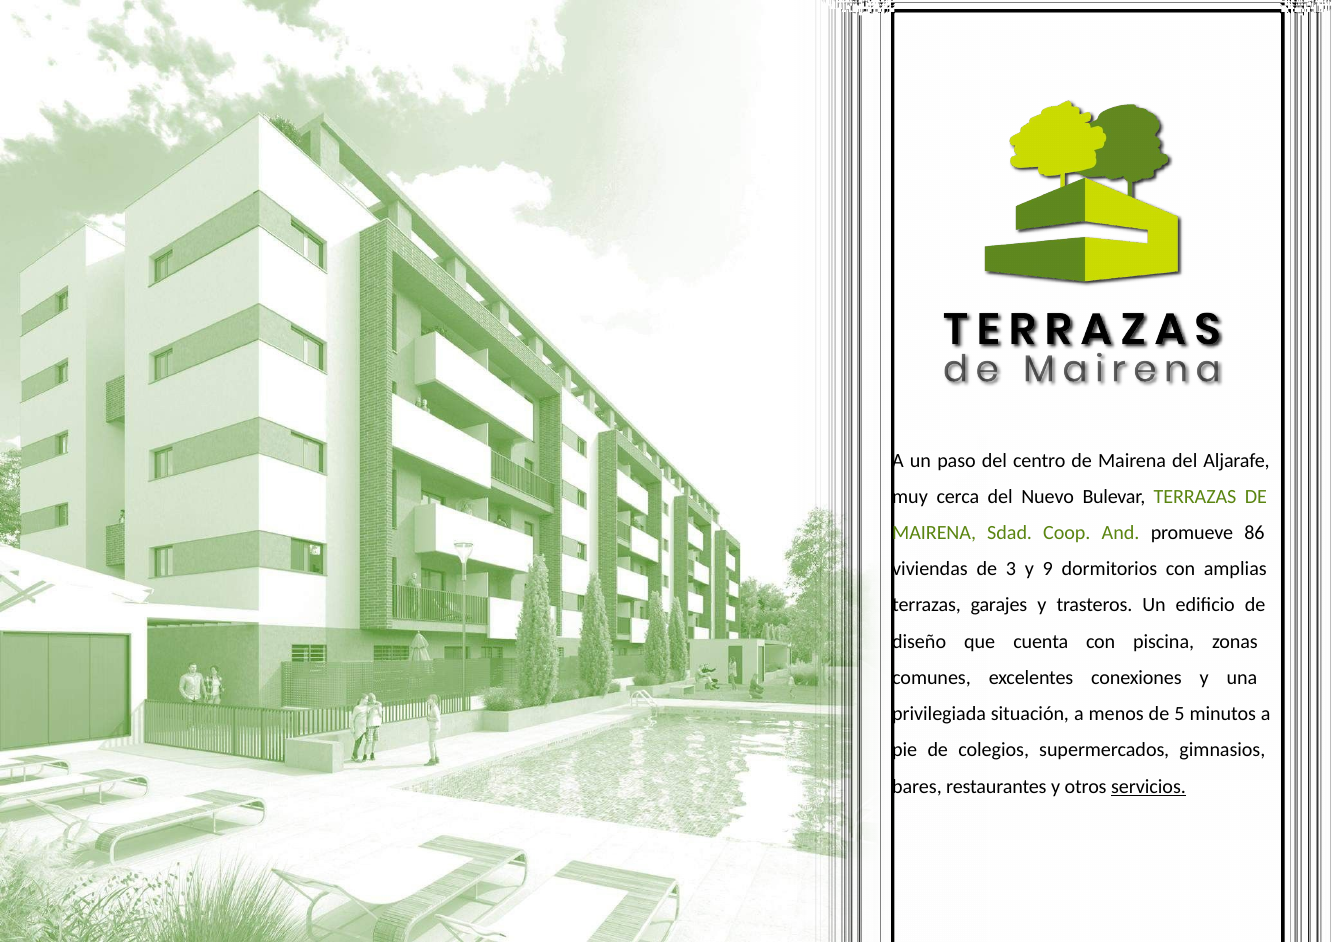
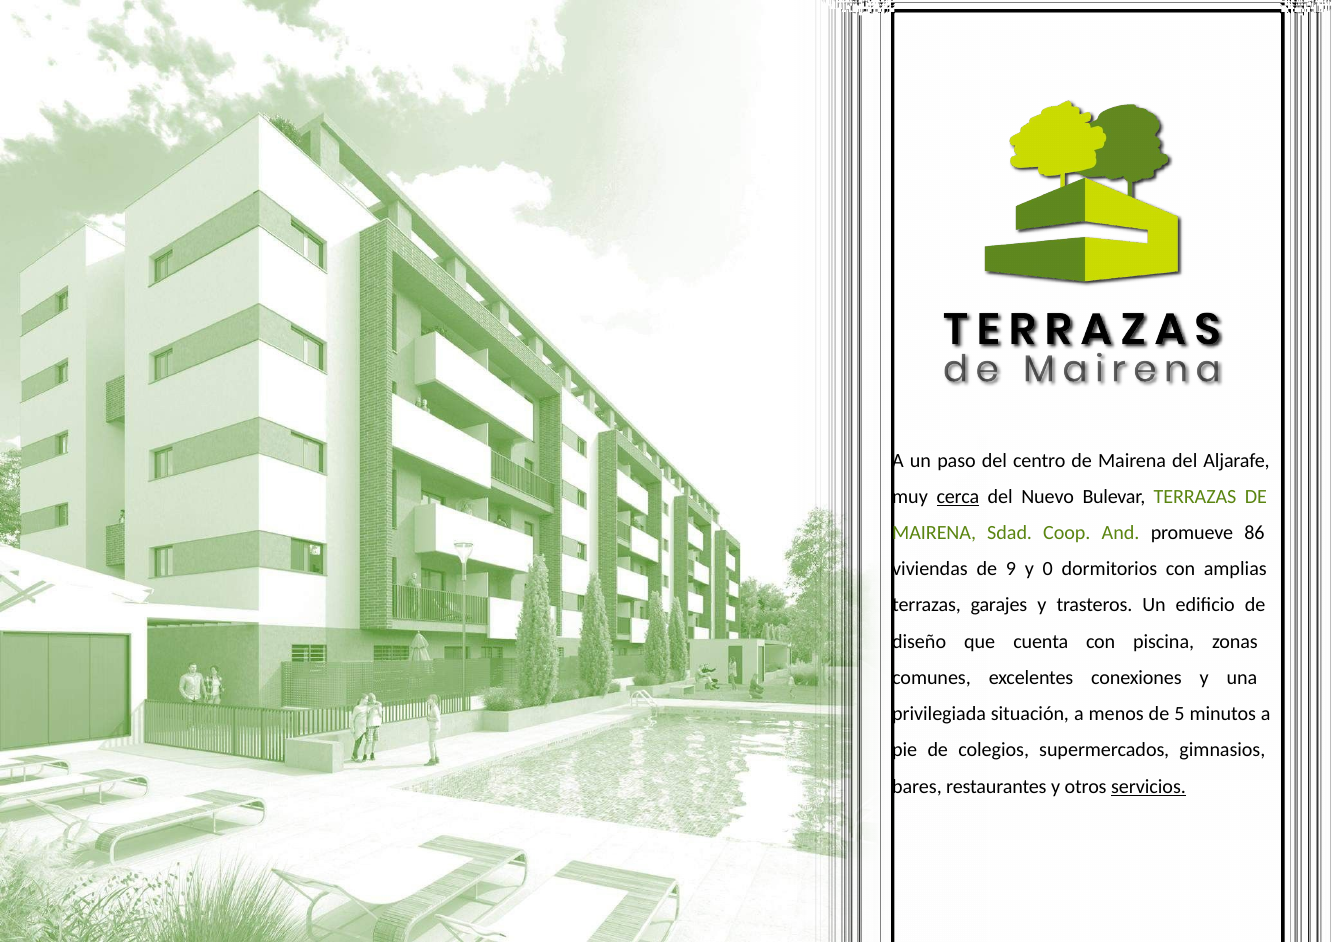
cerca underline: none -> present (958, 496)
3: 3 -> 9 (1011, 569)
9: 9 -> 0 (1048, 569)
